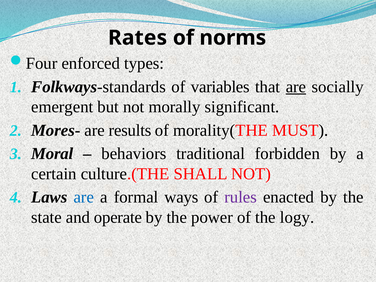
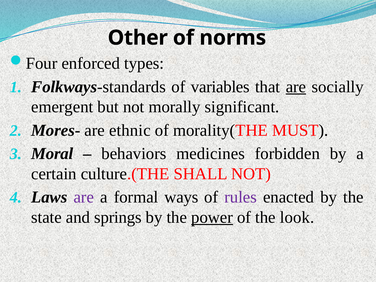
Rates: Rates -> Other (138, 38)
results: results -> ethnic (130, 130)
traditional: traditional -> medicines (211, 154)
are colour: blue -> purple (84, 197)
operate: operate -> springs (118, 217)
power underline: none -> present (212, 217)
logy: logy -> look (297, 217)
